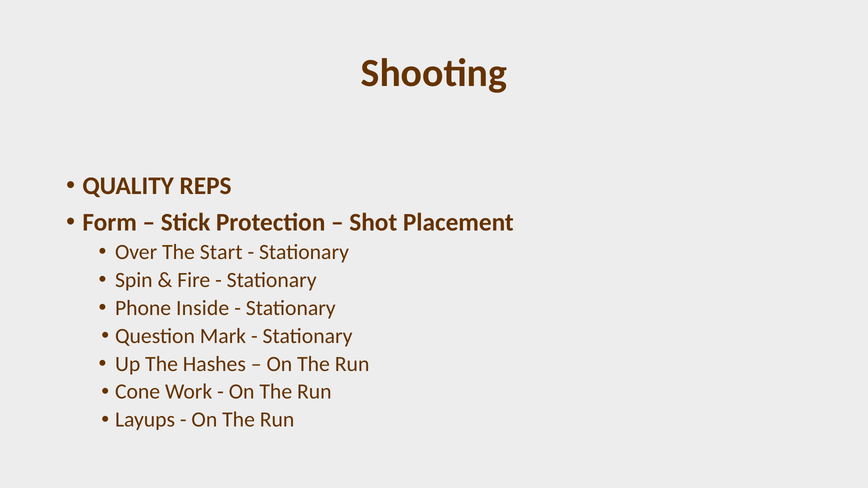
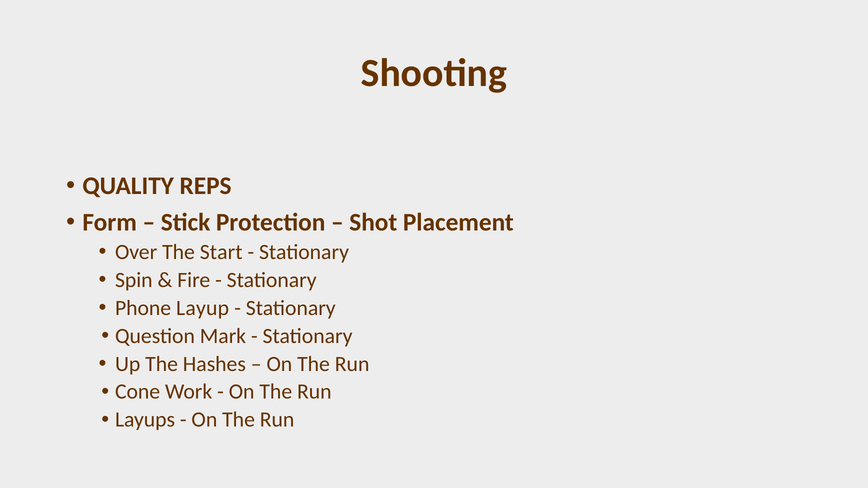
Inside: Inside -> Layup (203, 308)
